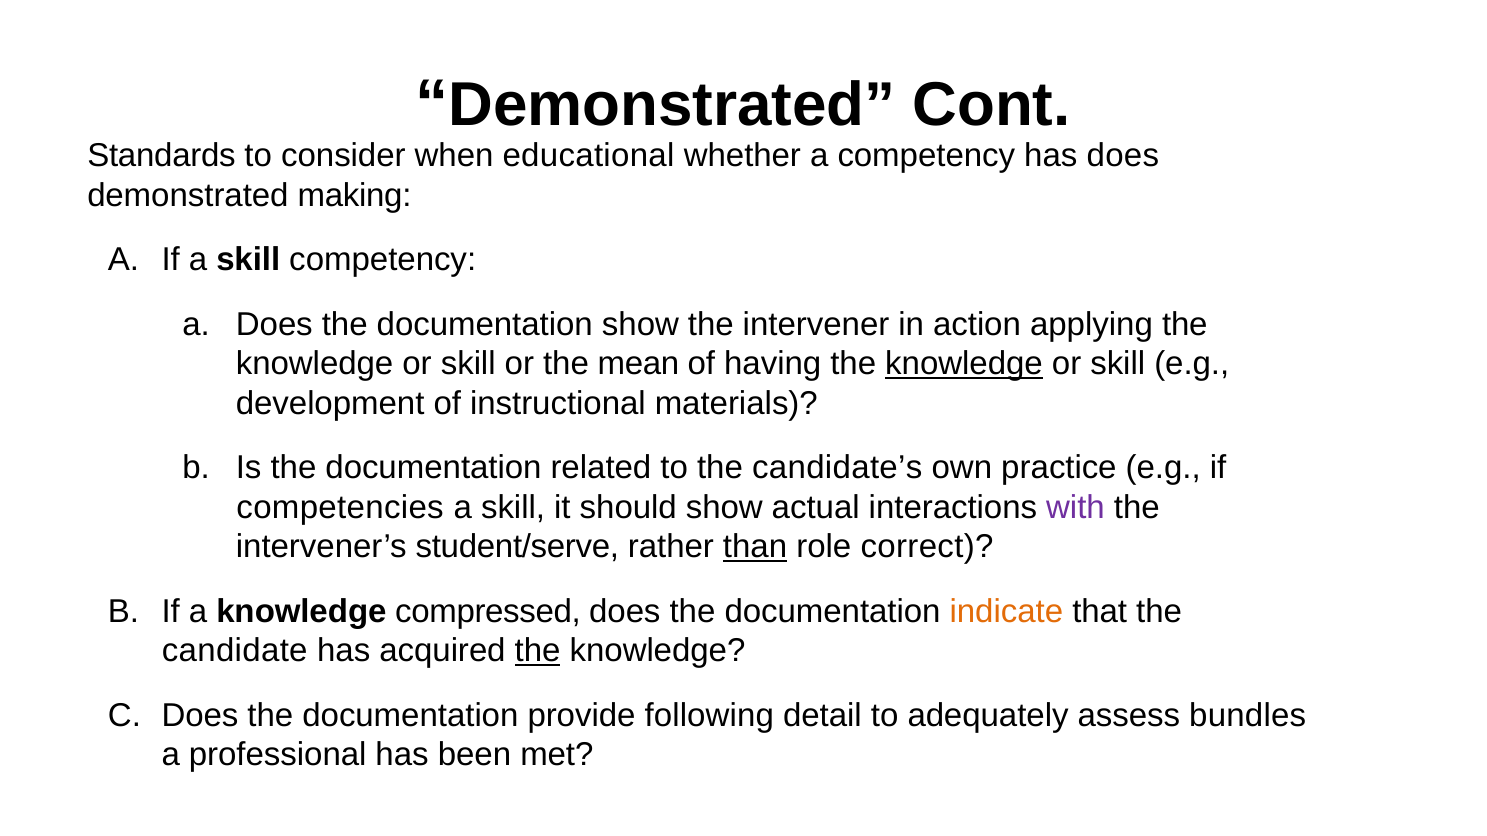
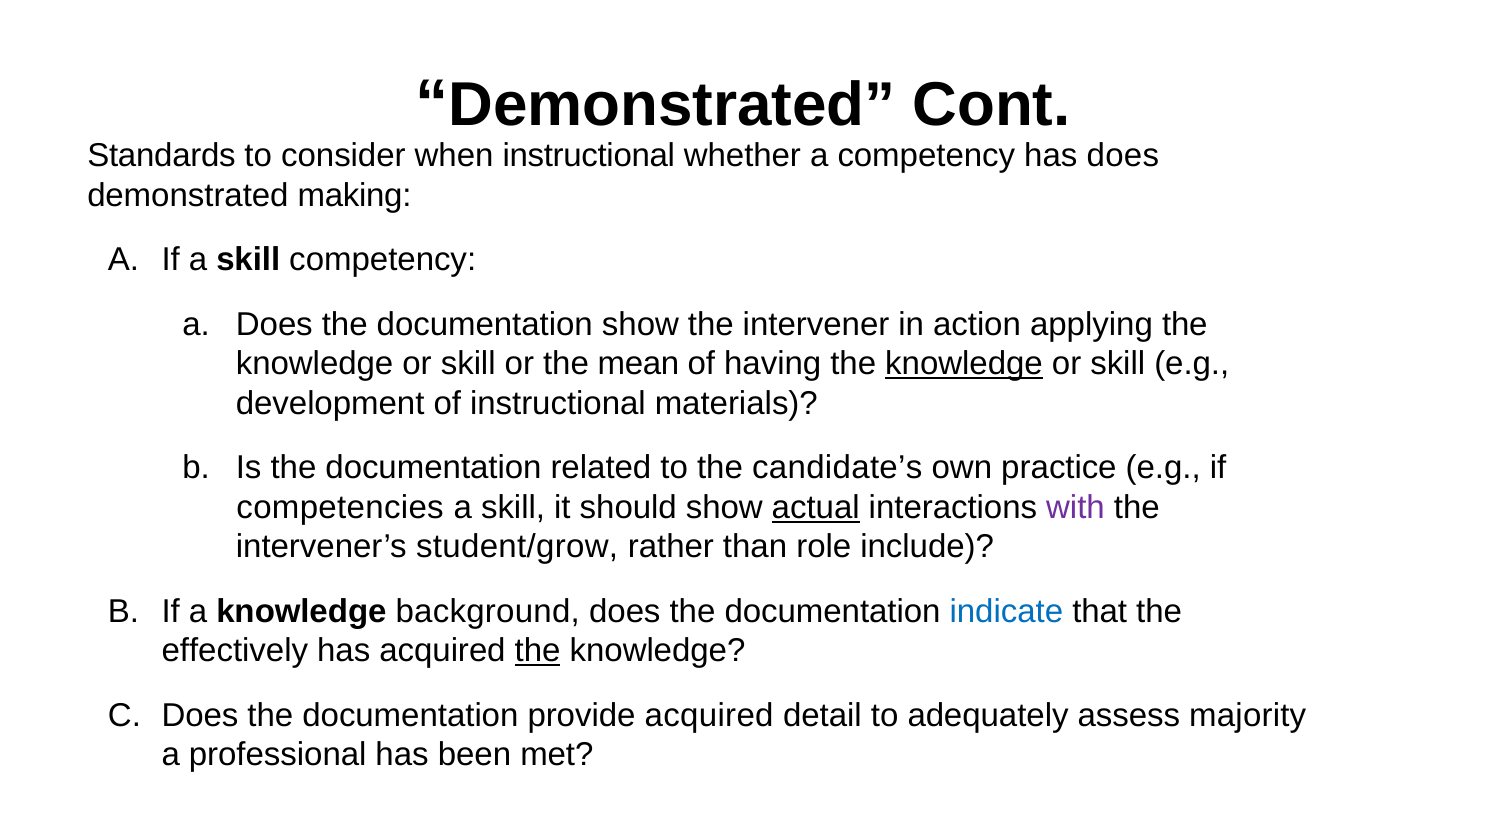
when educational: educational -> instructional (589, 156)
actual underline: none -> present (816, 508)
student/serve: student/serve -> student/grow (517, 547)
than underline: present -> none (755, 547)
correct: correct -> include (927, 547)
compressed: compressed -> background (488, 612)
indicate colour: orange -> blue (1006, 612)
candidate: candidate -> effectively (235, 651)
provide following: following -> acquired (709, 716)
bundles: bundles -> majority (1248, 716)
